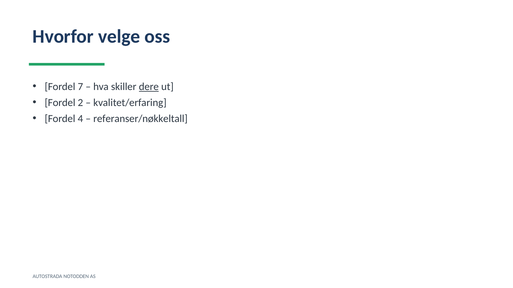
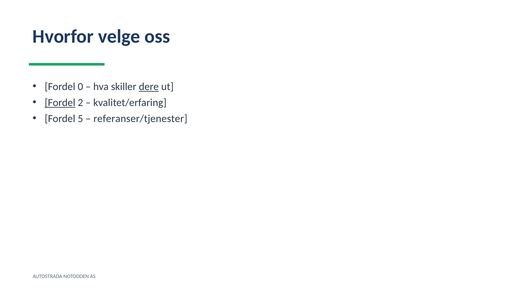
7: 7 -> 0 (80, 87)
Fordel underline: none -> present (60, 103)
4: 4 -> 5 (80, 119)
referanser/nøkkeltall: referanser/nøkkeltall -> referanser/tjenester (140, 119)
